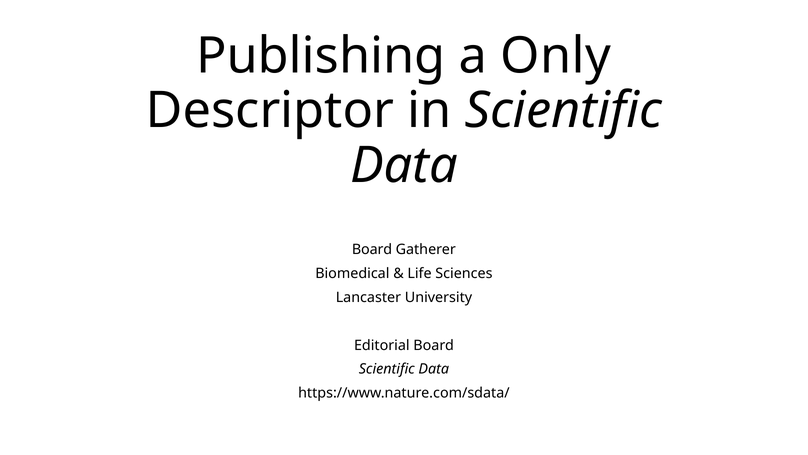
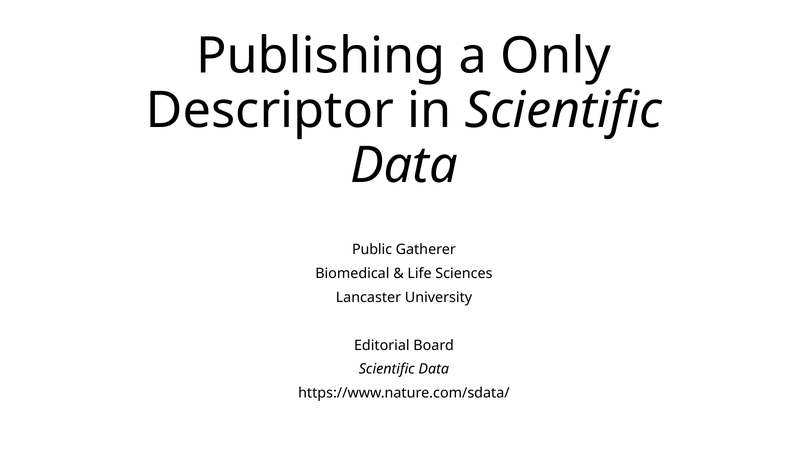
Board: Board -> Public (372, 249)
